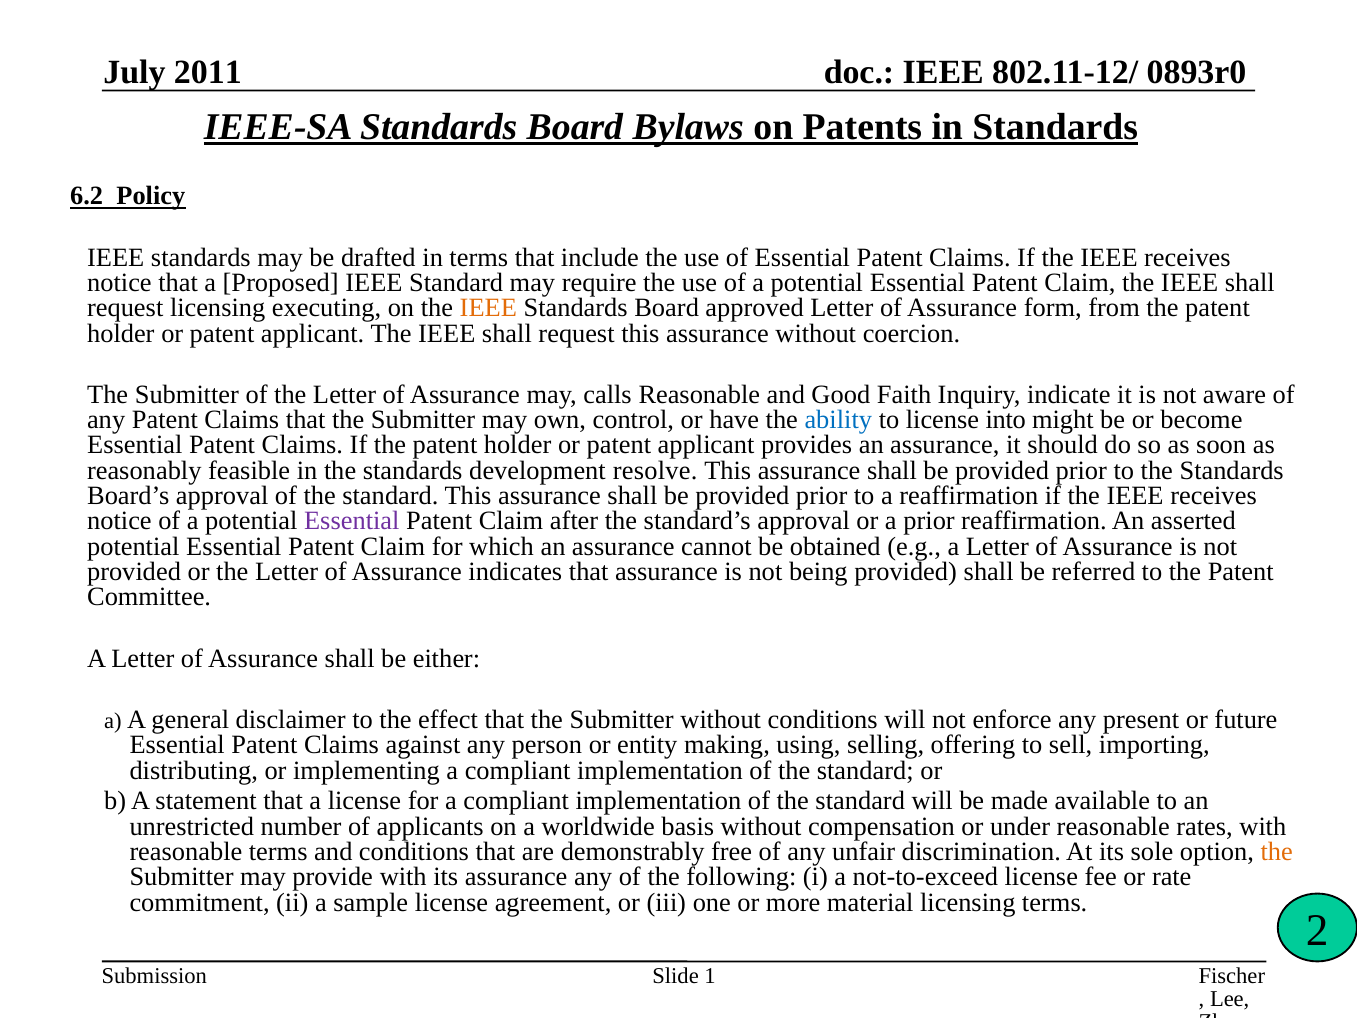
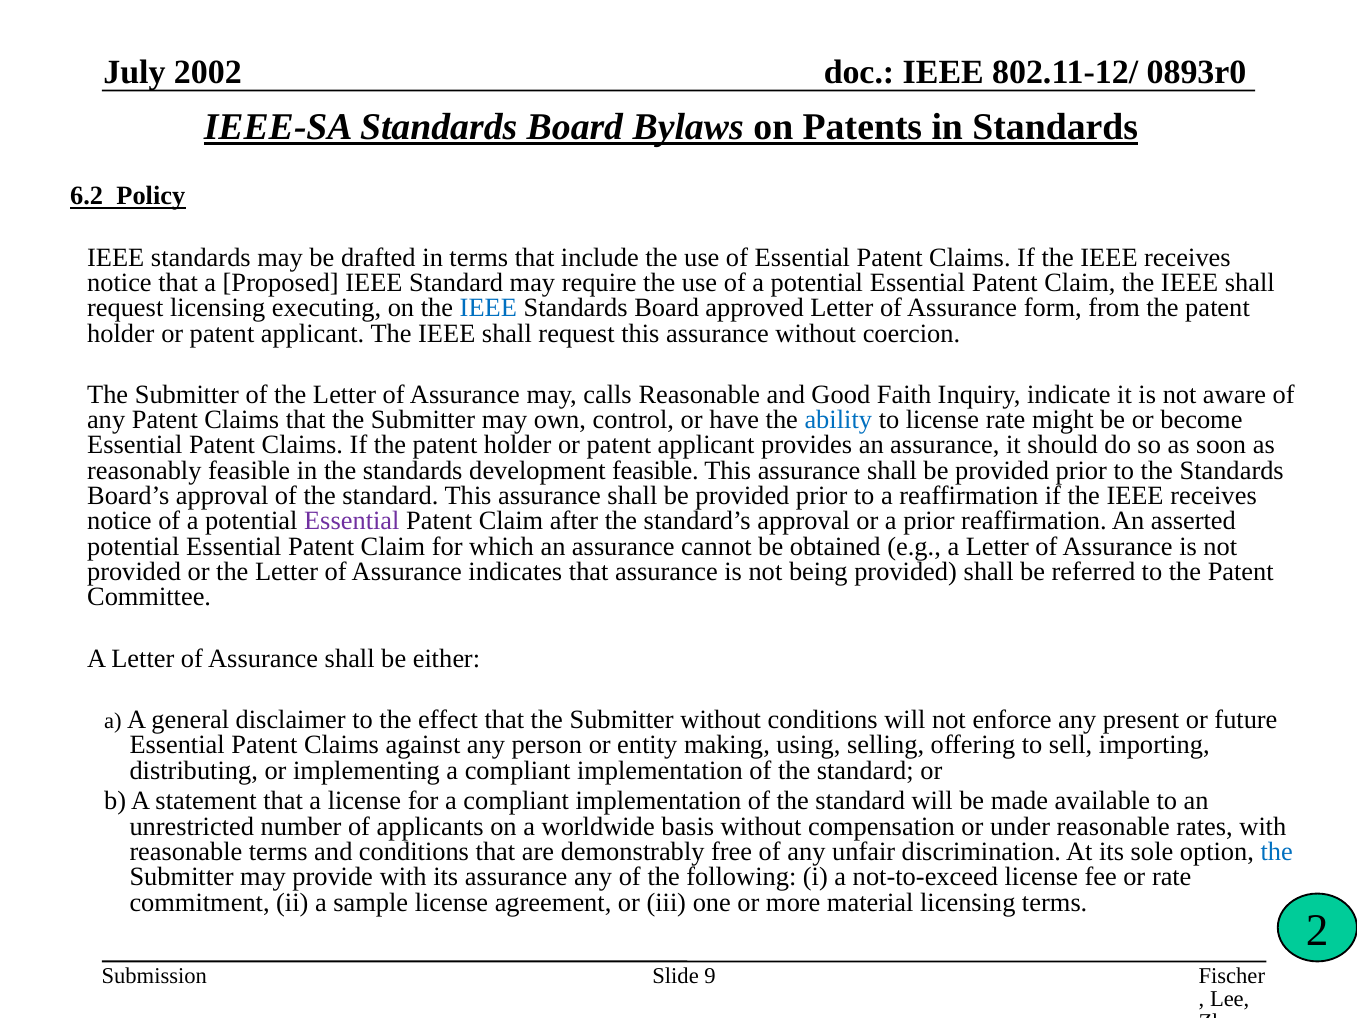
2011: 2011 -> 2002 (208, 72)
IEEE colour: orange -> blue (488, 308)
license into: into -> rate (1006, 420)
development resolve: resolve -> feasible (655, 470)
the colour: orange -> blue (1277, 851)
1: 1 -> 9 (710, 976)
